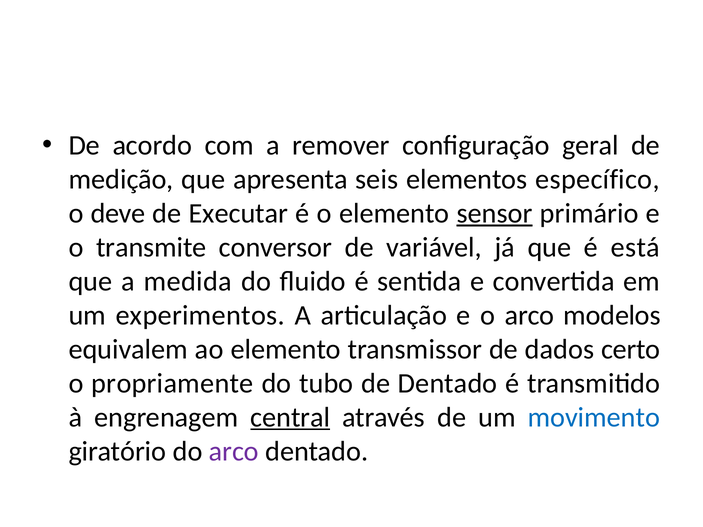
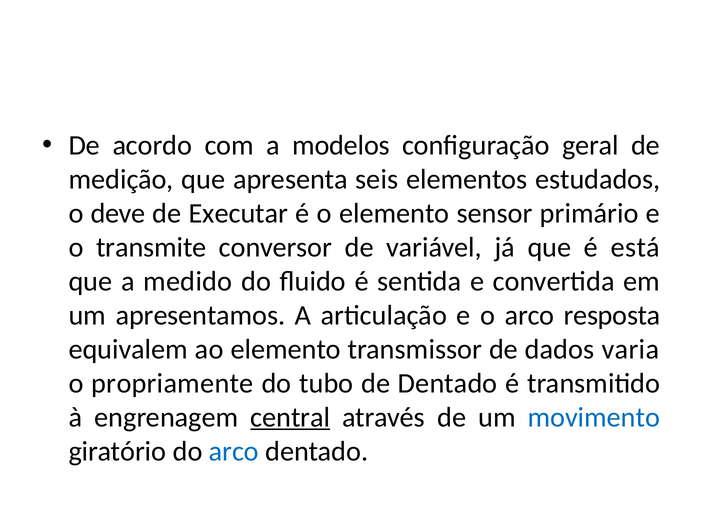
remover: remover -> modelos (341, 146)
específico: específico -> estudados (598, 179)
sensor underline: present -> none (494, 213)
medida: medida -> medido (188, 281)
experimentos: experimentos -> apresentamos (200, 315)
modelos: modelos -> resposta (612, 315)
certo: certo -> varia (630, 349)
arco colour: purple -> blue (234, 451)
